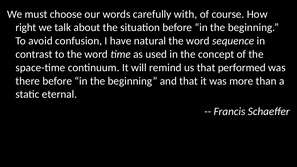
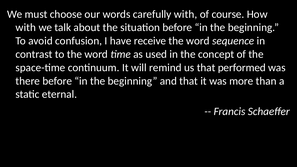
right: right -> with (26, 28)
natural: natural -> receive (150, 41)
